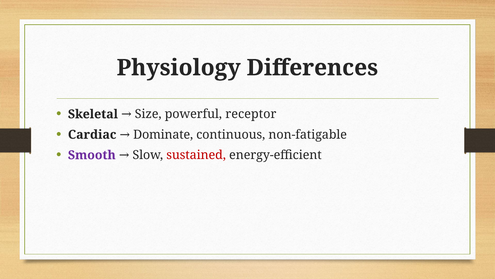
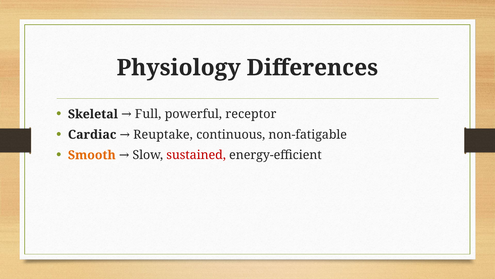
Size: Size -> Full (148, 114)
Dominate: Dominate -> Reuptake (163, 134)
Smooth colour: purple -> orange (92, 155)
